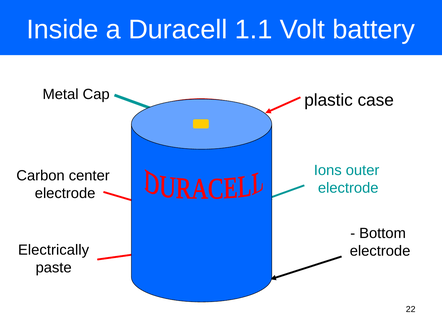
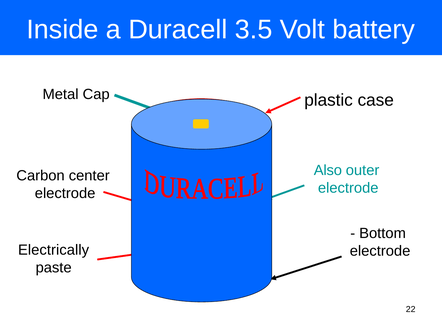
1.1: 1.1 -> 3.5 (254, 30)
Ions: Ions -> Also (328, 171)
